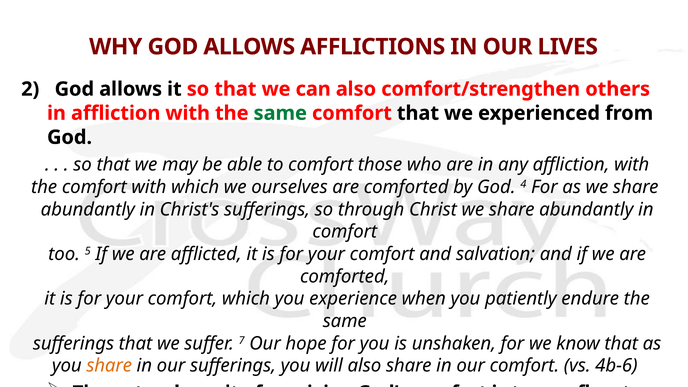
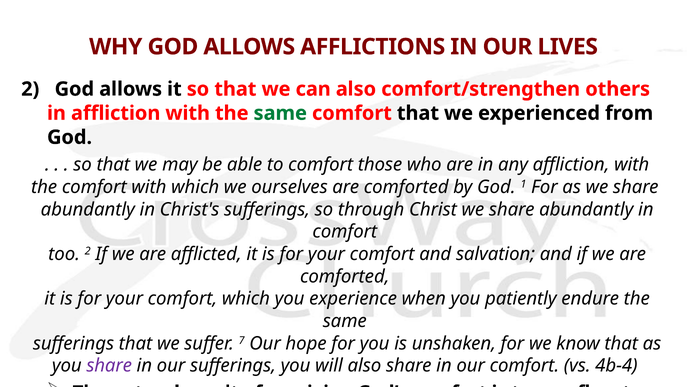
4: 4 -> 1 (523, 184)
too 5: 5 -> 2 (88, 251)
share colour: orange -> purple (109, 366)
4b-6: 4b-6 -> 4b-4 (616, 366)
